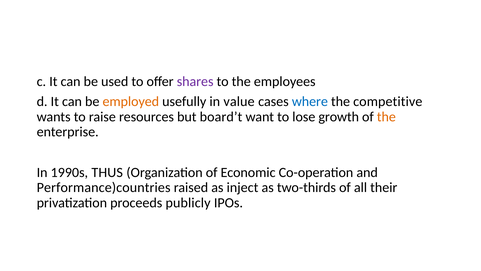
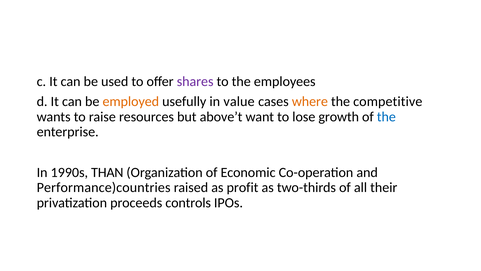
where colour: blue -> orange (310, 101)
board’t: board’t -> above’t (221, 117)
the colour: orange -> blue (386, 117)
THUS: THUS -> THAN (107, 172)
inject: inject -> profit (243, 187)
publicly: publicly -> controls (188, 202)
